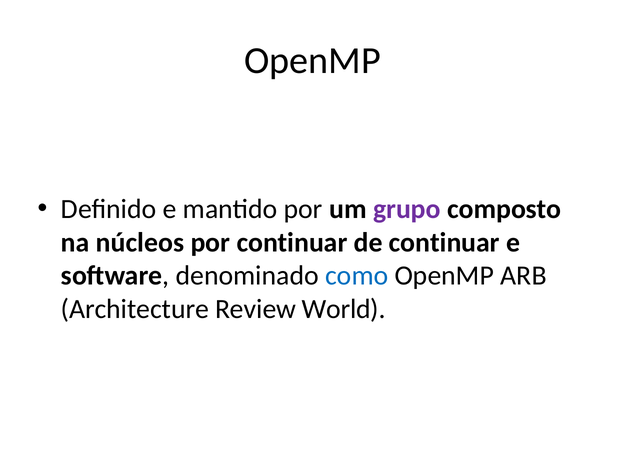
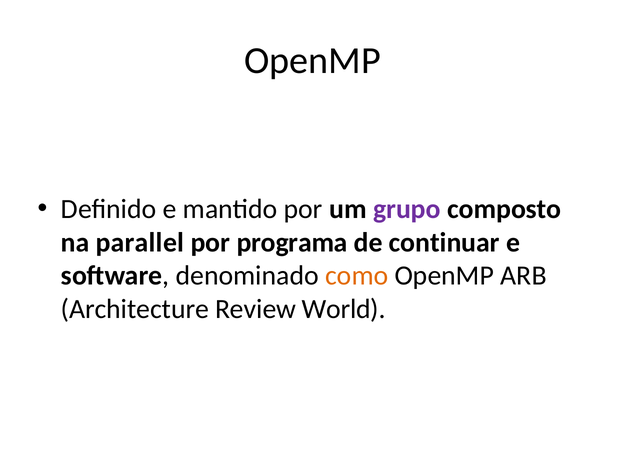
núcleos: núcleos -> parallel (140, 242)
por continuar: continuar -> programa (292, 242)
como colour: blue -> orange (357, 276)
